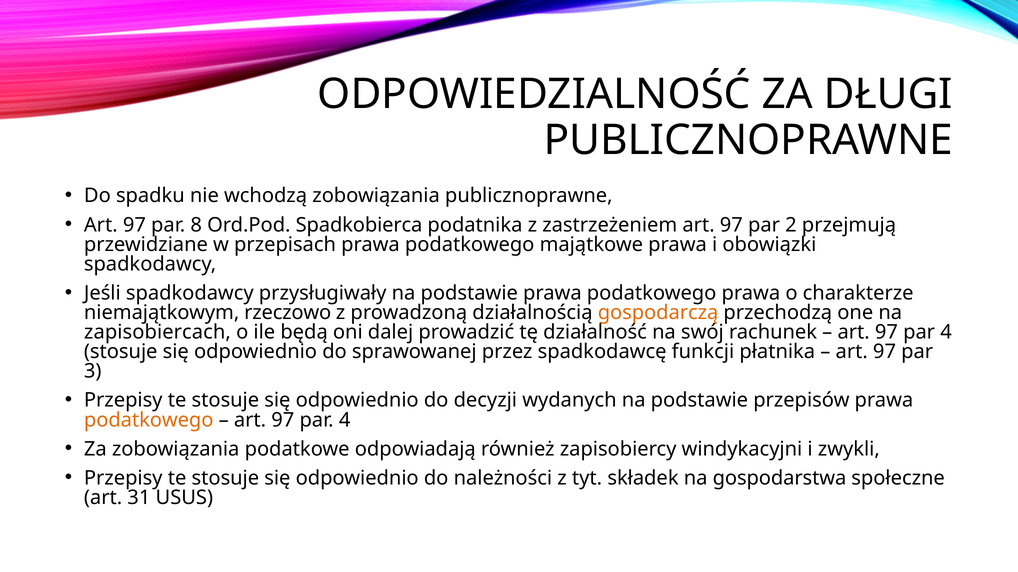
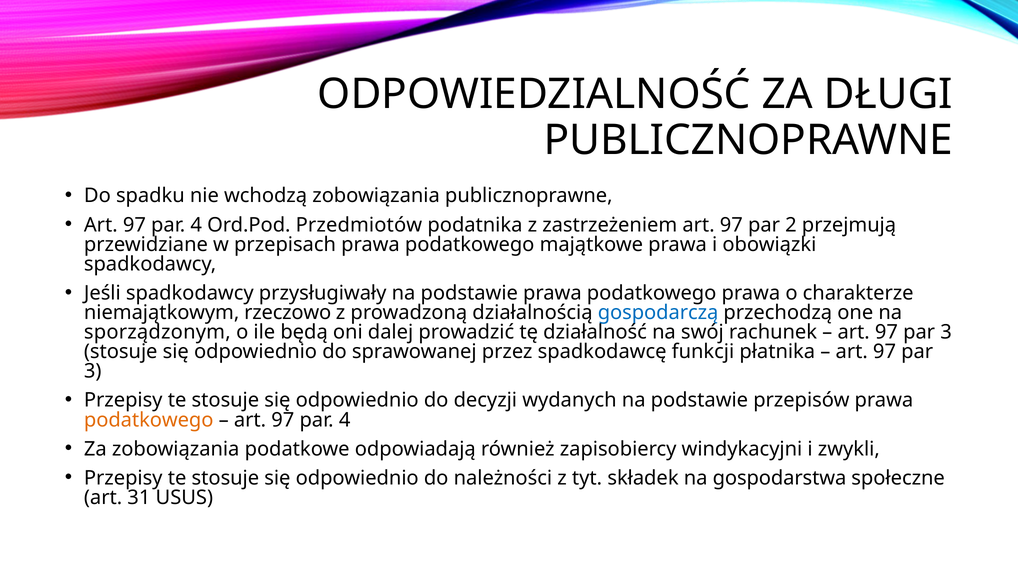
8: 8 -> 4 (196, 225)
Spadkobierca: Spadkobierca -> Przedmiotów (359, 225)
gospodarczą colour: orange -> blue (658, 313)
zapisobiercach: zapisobiercach -> sporządzonym (157, 333)
4: 4 -> 3 (946, 333)
